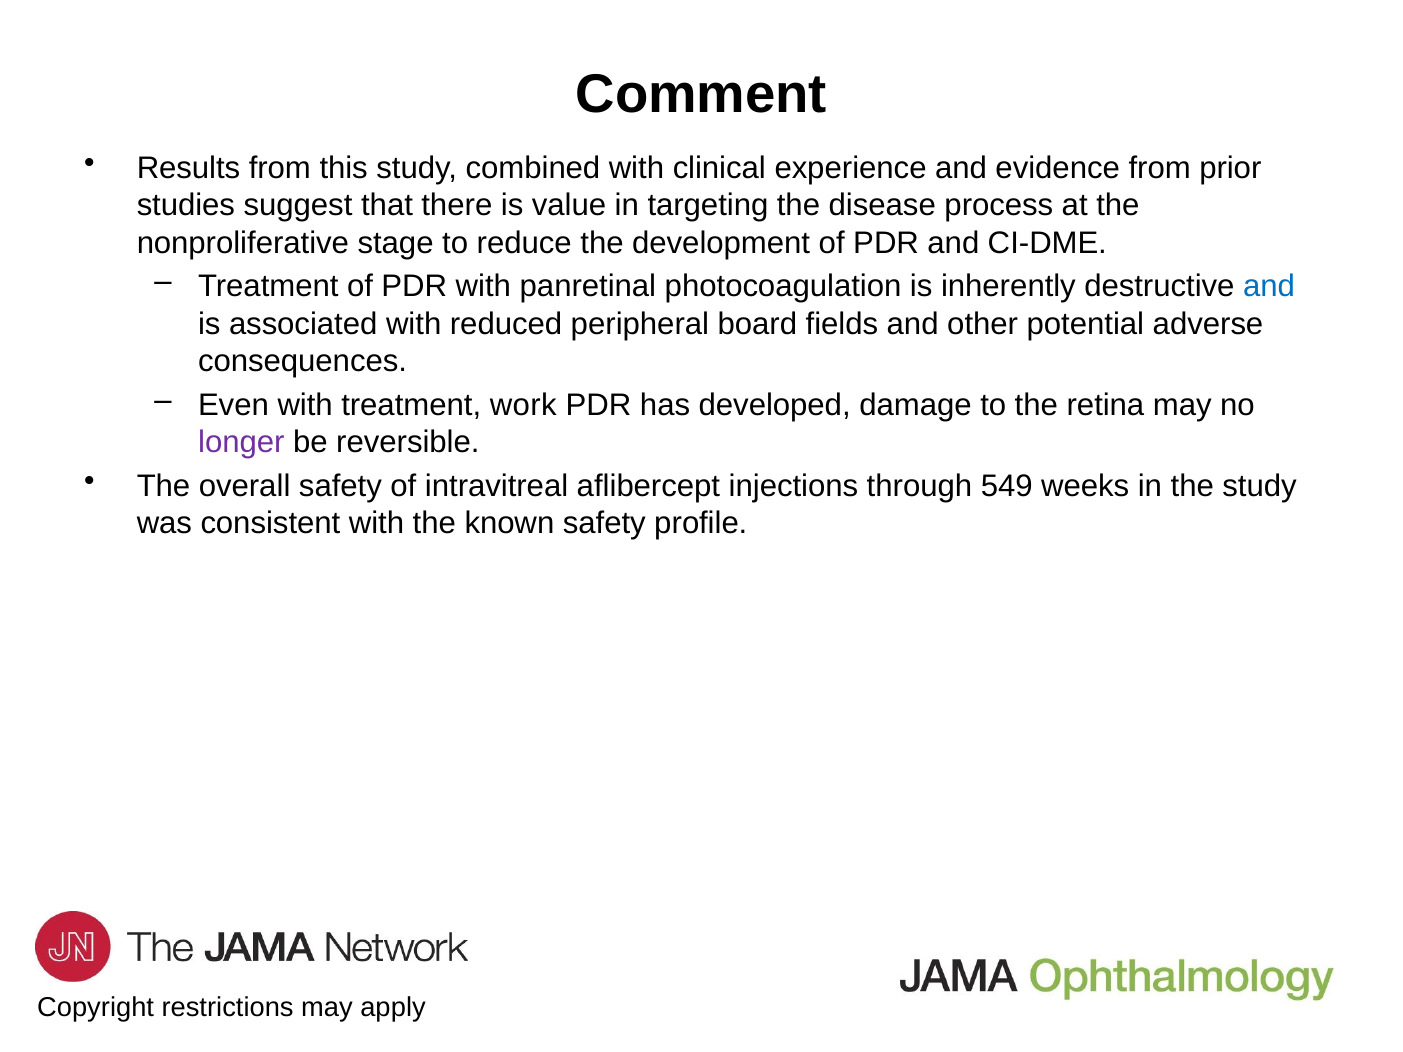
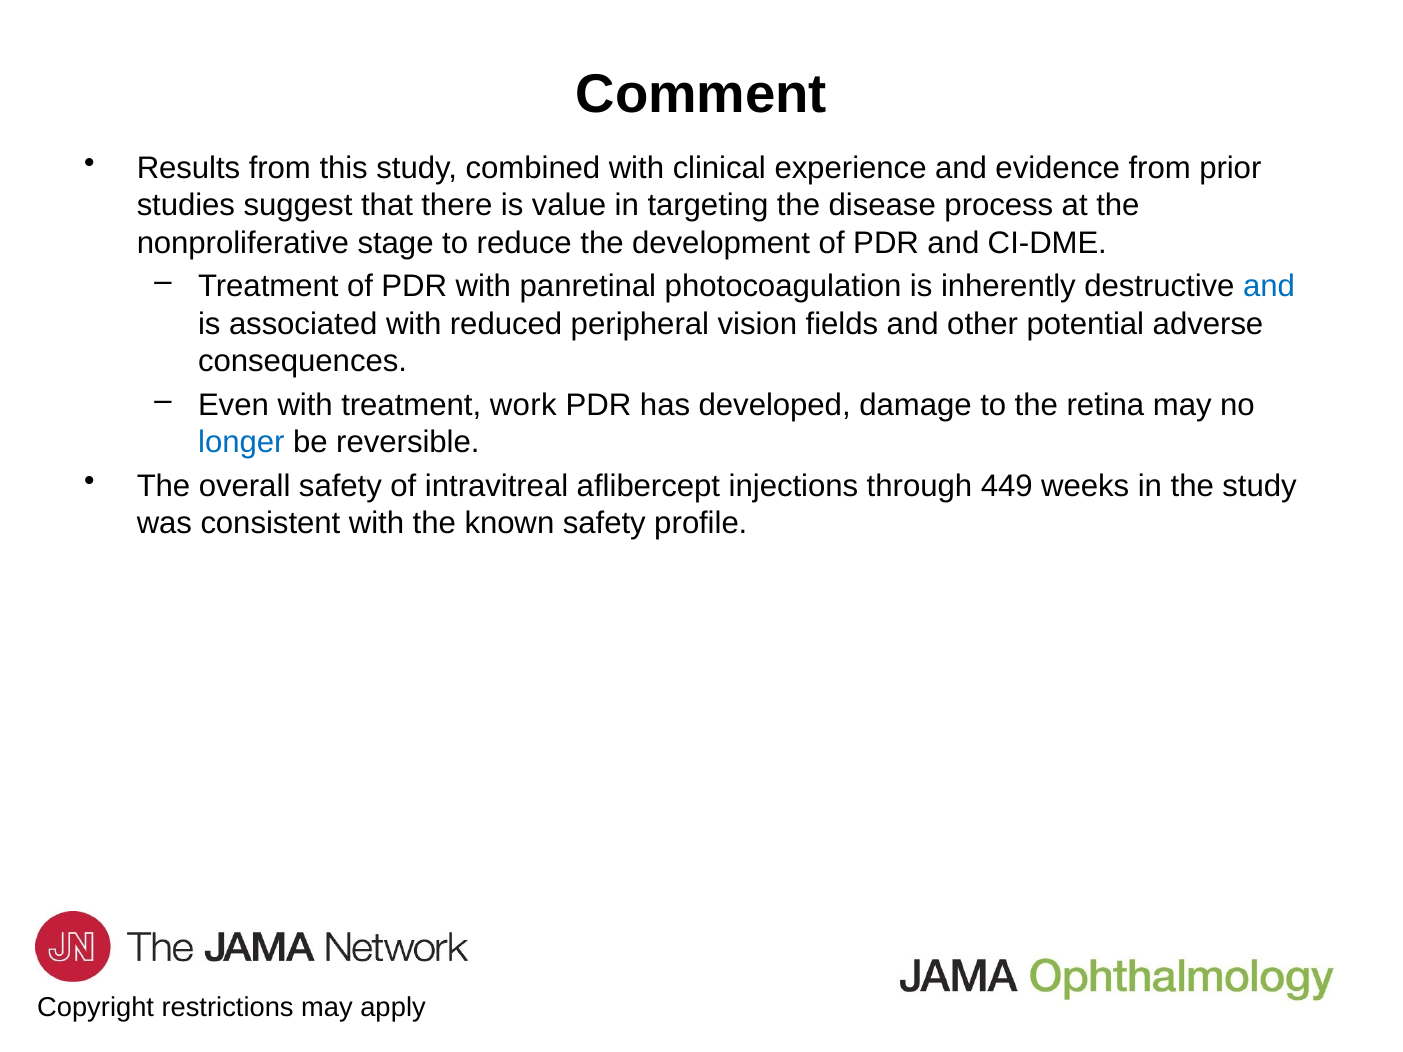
board: board -> vision (757, 324)
longer colour: purple -> blue (241, 442)
549: 549 -> 449 (1007, 486)
